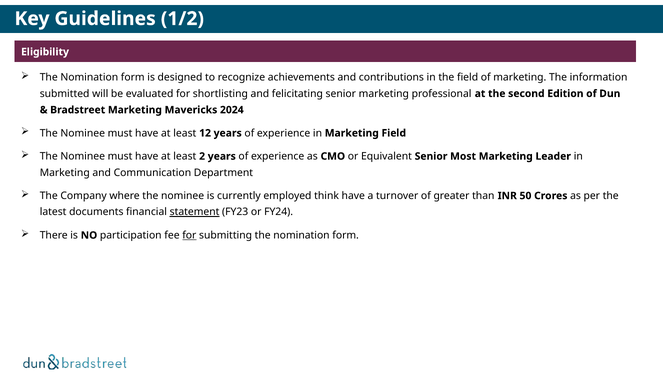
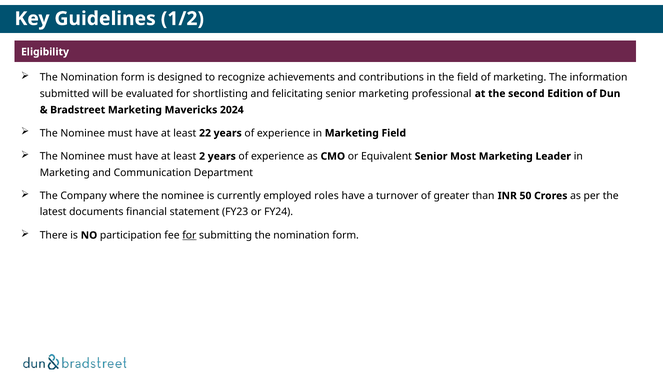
12: 12 -> 22 (205, 133)
think: think -> roles (327, 196)
statement underline: present -> none (195, 212)
